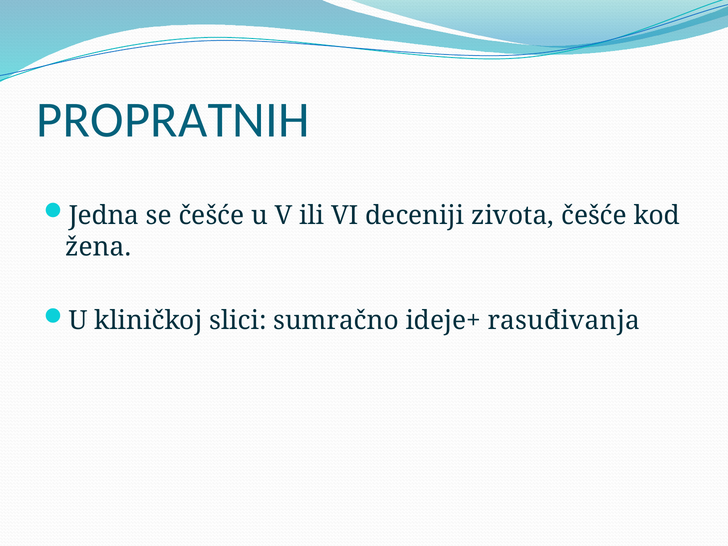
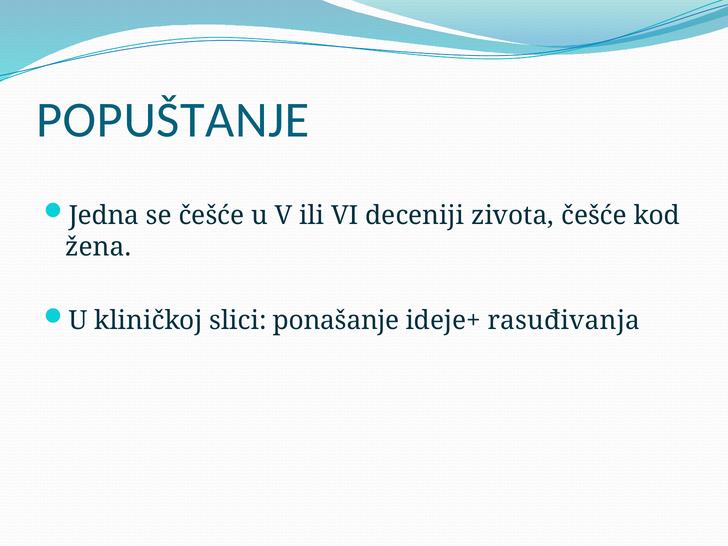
PROPRATNIH: PROPRATNIH -> POPUŠTANJE (173, 120)
sumračno: sumračno -> ponašanje (336, 321)
